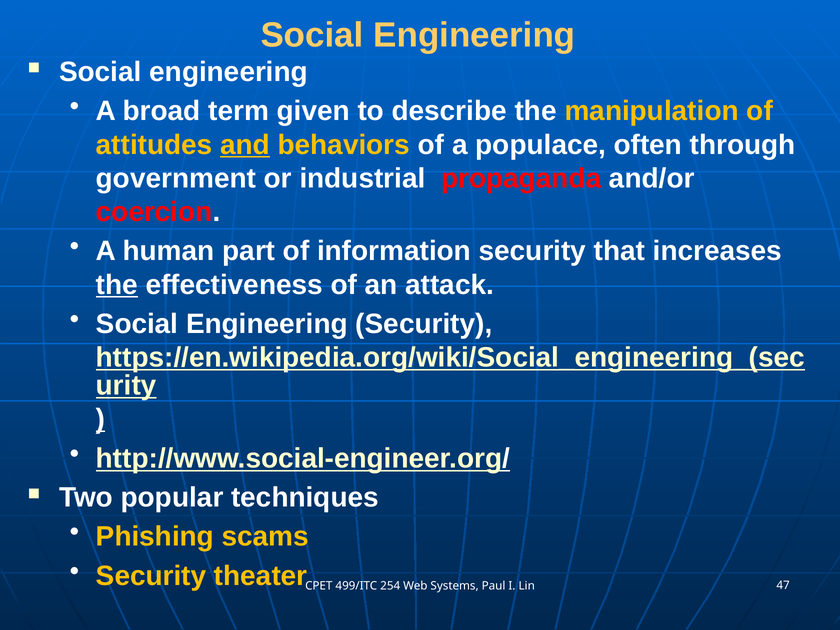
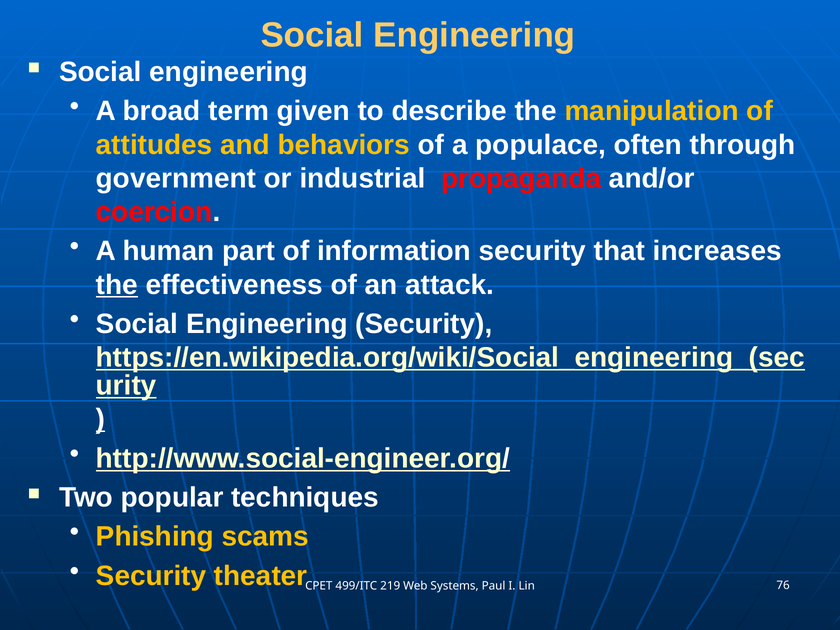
and underline: present -> none (245, 145)
47: 47 -> 76 (783, 586)
254: 254 -> 219 (390, 586)
